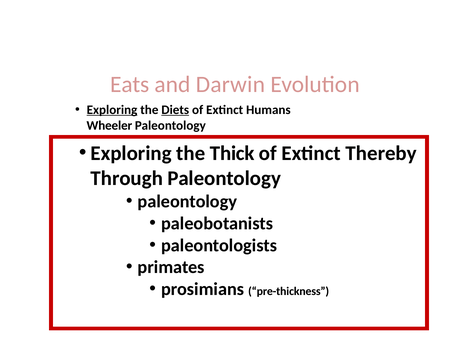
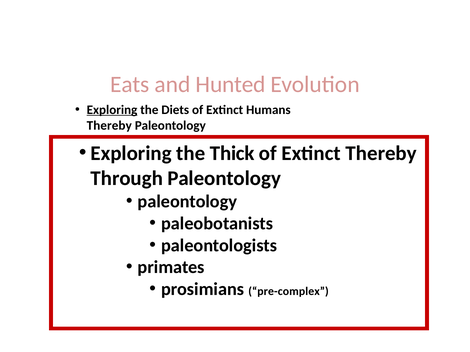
Darwin: Darwin -> Hunted (231, 85)
Diets underline: present -> none (175, 110)
Wheeler: Wheeler -> Thereby (109, 126)
pre-thickness: pre-thickness -> pre-complex (289, 292)
